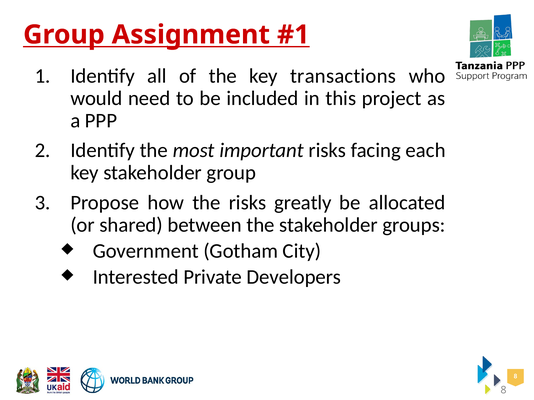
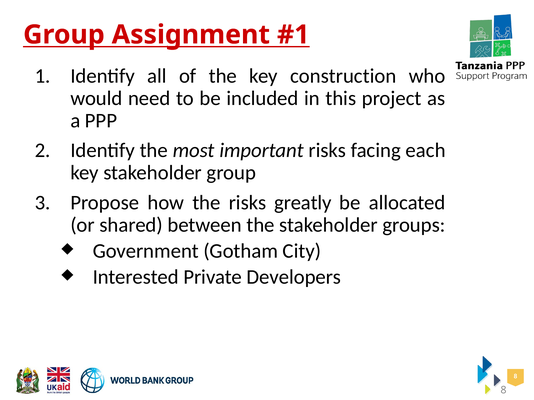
transactions: transactions -> construction (343, 76)
